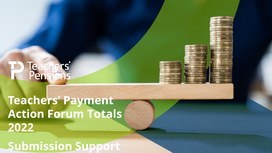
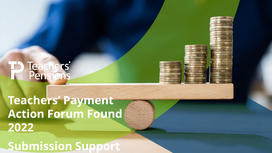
Totals: Totals -> Found (105, 114)
